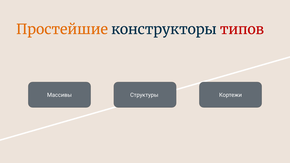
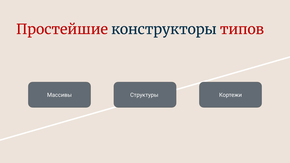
Простейшие colour: orange -> red (62, 29)
